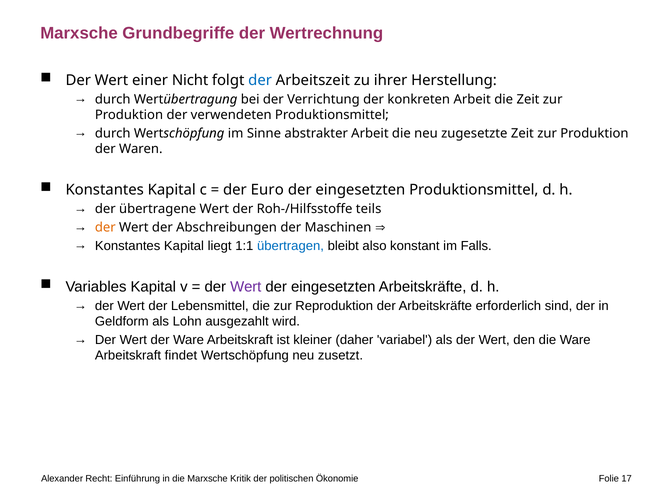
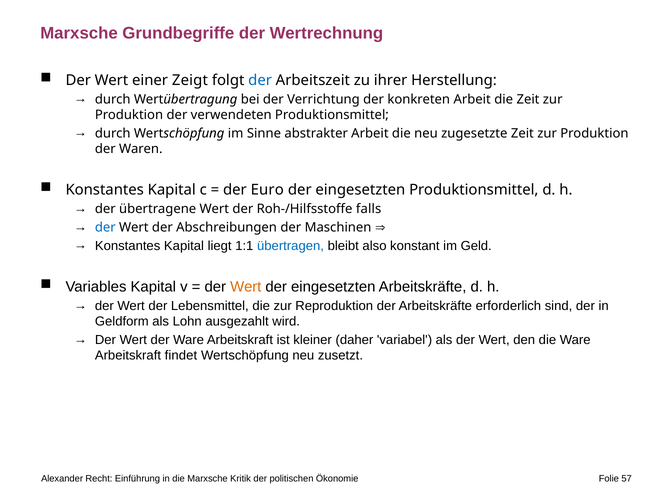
Nicht: Nicht -> Zeigt (190, 80)
teils: teils -> falls (369, 209)
der colour: orange -> blue (105, 227)
Falls: Falls -> Geld (476, 246)
Wert colour: purple -> orange (246, 287)
17: 17 -> 57 (627, 479)
